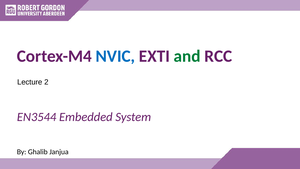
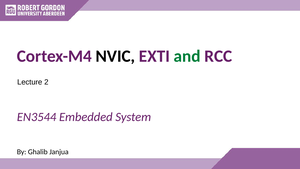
NVIC colour: blue -> black (115, 56)
